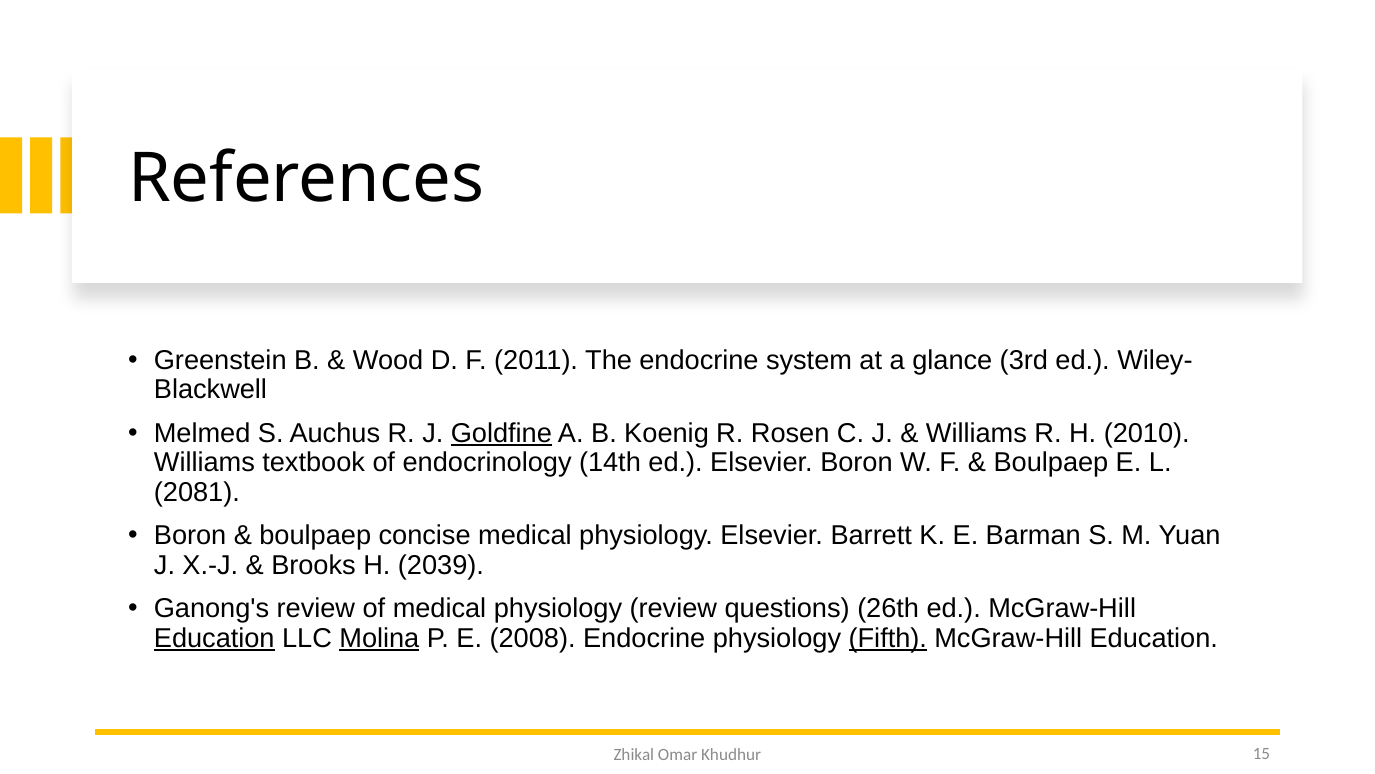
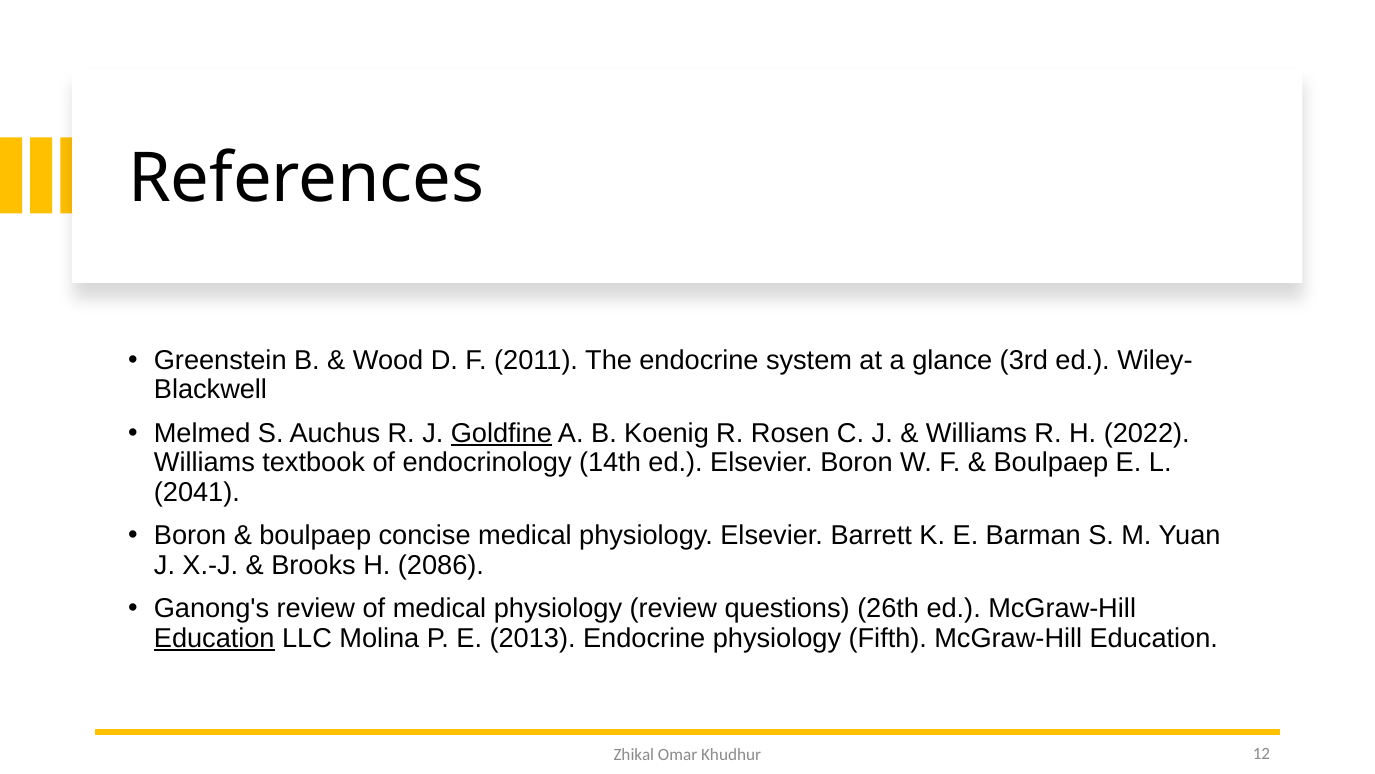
2010: 2010 -> 2022 (1147, 433)
2081: 2081 -> 2041 (197, 492)
2039: 2039 -> 2086 (441, 565)
Molina underline: present -> none (379, 638)
2008: 2008 -> 2013 (533, 638)
Fifth underline: present -> none (888, 638)
15: 15 -> 12 (1261, 754)
